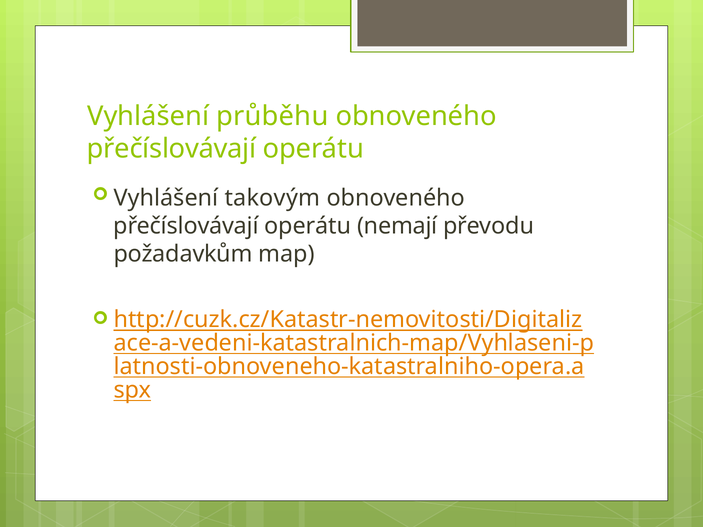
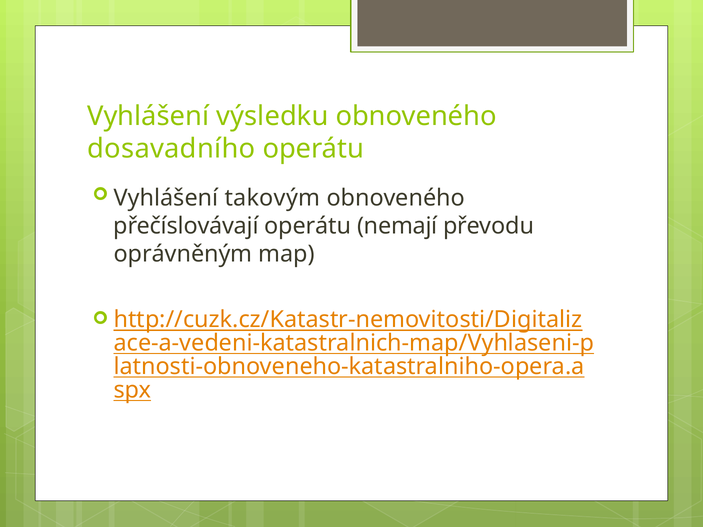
průběhu: průběhu -> výsledku (272, 116)
přečíslovávají: přečíslovávají -> dosavadního (171, 149)
požadavkům: požadavkům -> oprávněným (183, 254)
